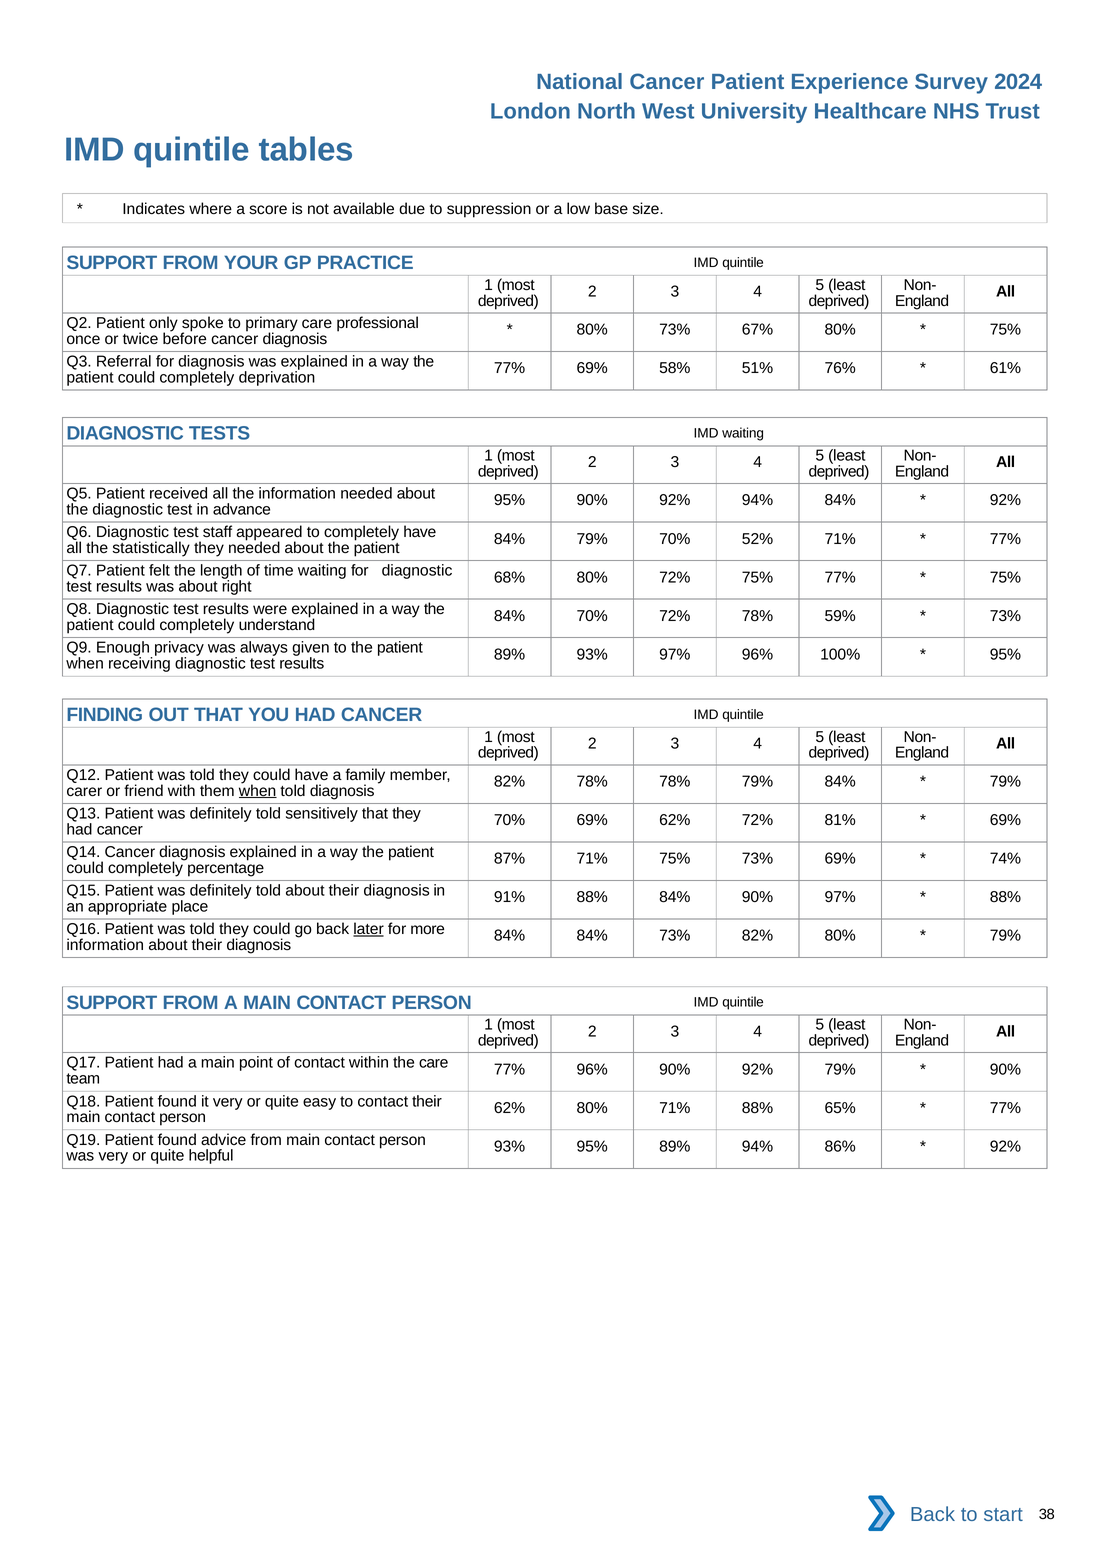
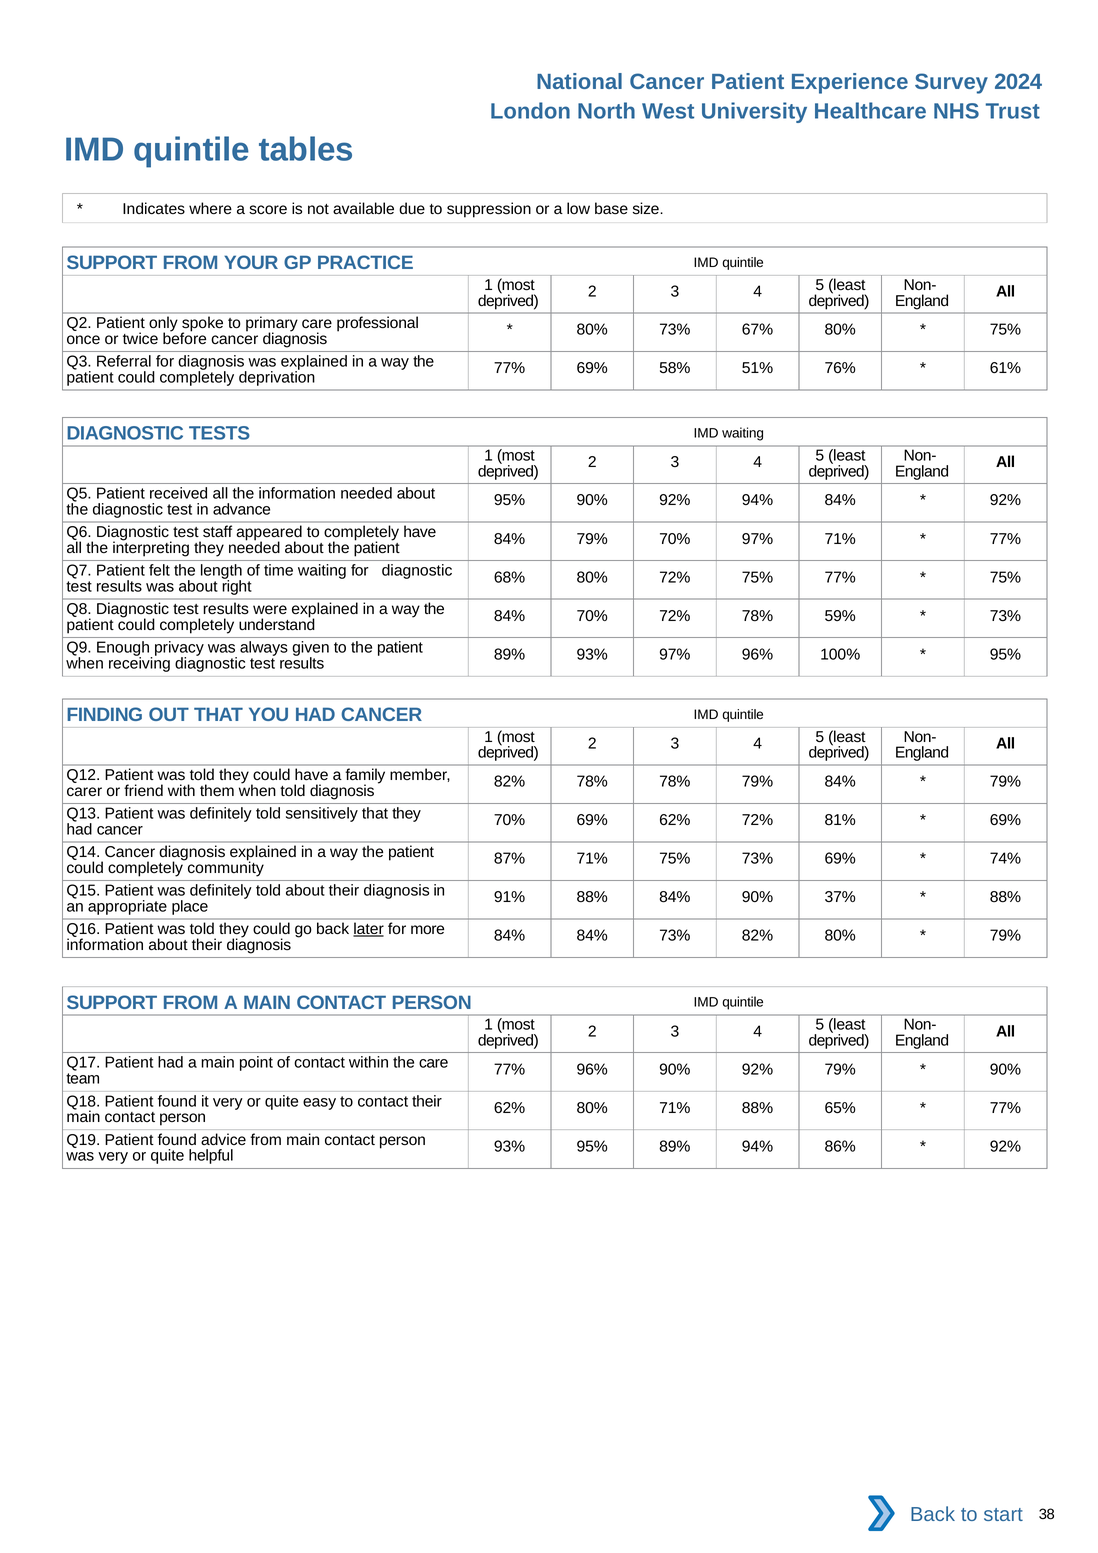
70% 52%: 52% -> 97% (758, 539)
statistically: statistically -> interpreting (151, 548)
when underline: present -> none (258, 791)
percentage: percentage -> community (226, 868)
90% 97%: 97% -> 37% (840, 898)
